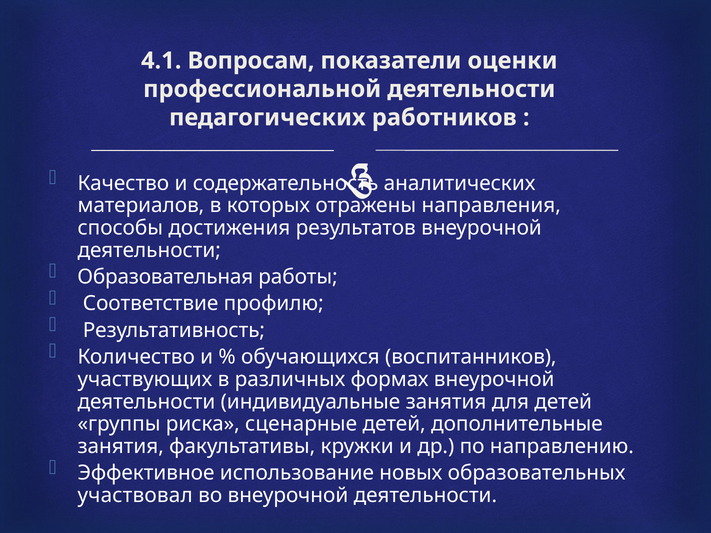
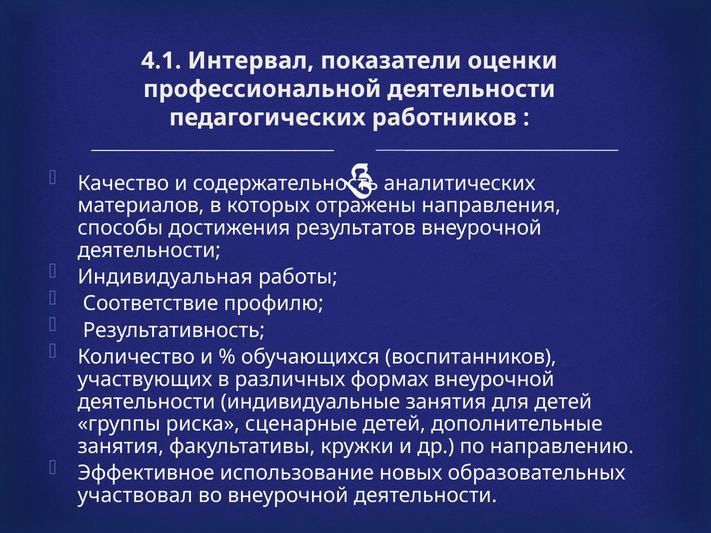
Вопросам: Вопросам -> Интервал (251, 61)
Образовательная: Образовательная -> Индивидуальная (165, 277)
